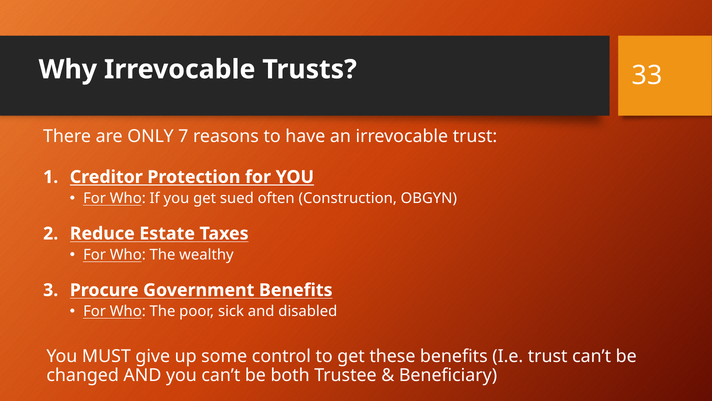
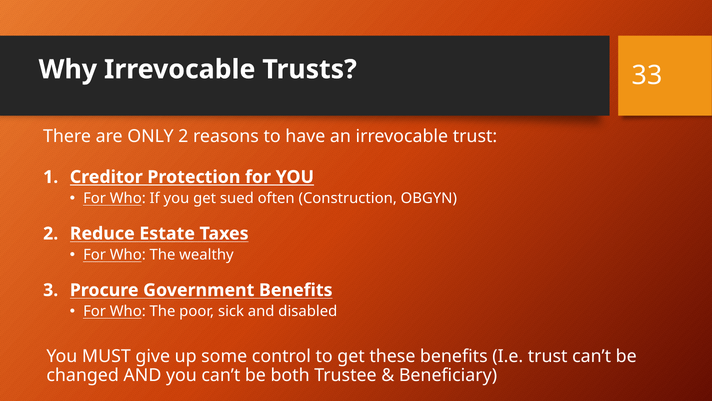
ONLY 7: 7 -> 2 (183, 136)
